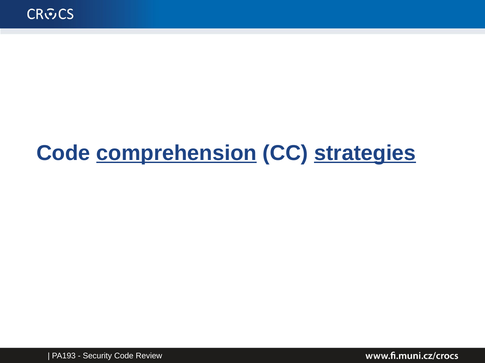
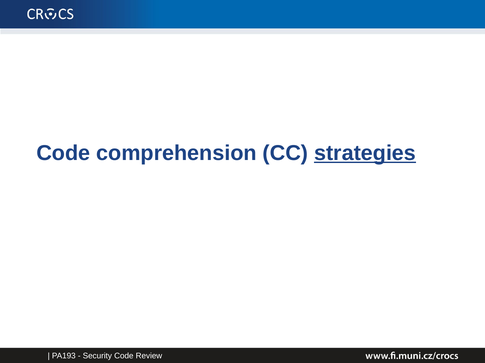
comprehension underline: present -> none (176, 153)
